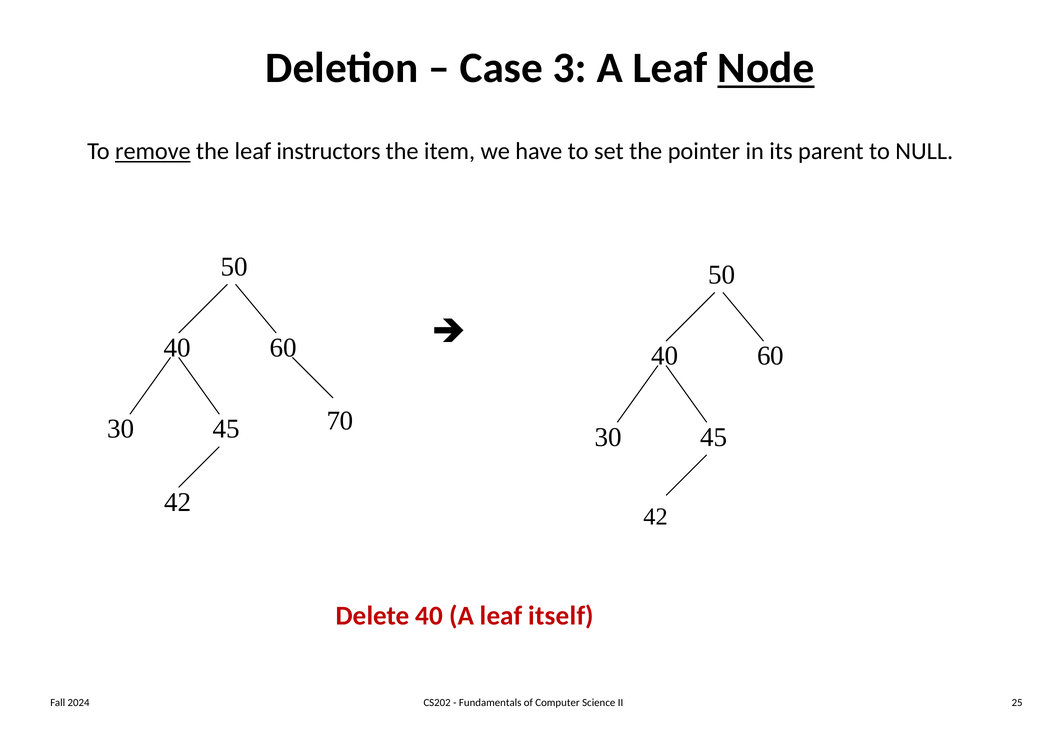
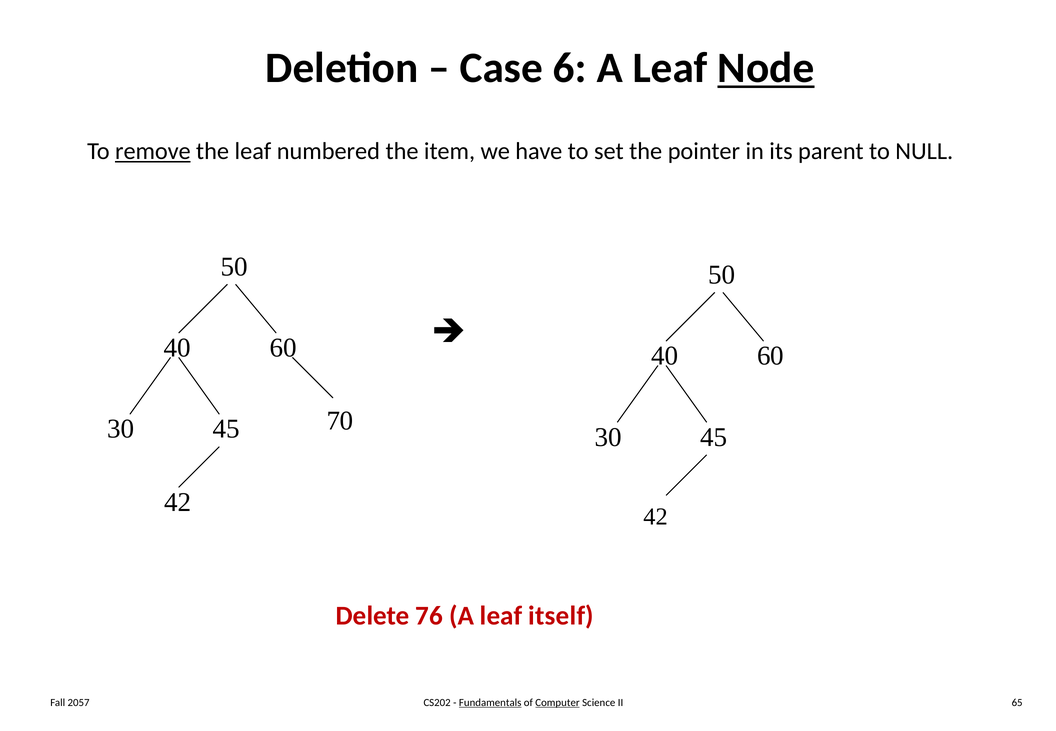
3: 3 -> 6 (570, 68)
instructors: instructors -> numbered (328, 151)
Delete 40: 40 -> 76 (429, 616)
2024: 2024 -> 2057 (79, 703)
Fundamentals underline: none -> present (490, 703)
Computer underline: none -> present (558, 703)
25: 25 -> 65 (1017, 703)
